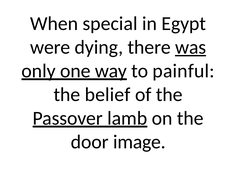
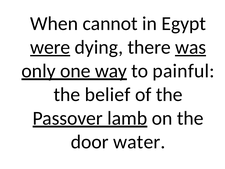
special: special -> cannot (110, 23)
were underline: none -> present (50, 47)
image: image -> water (139, 142)
